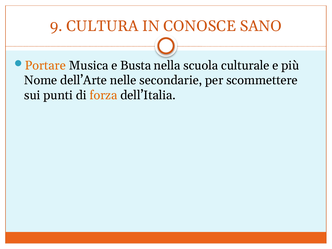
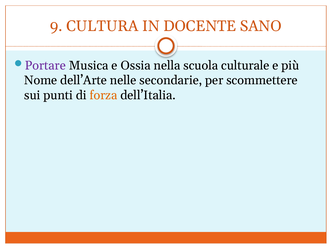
CONOSCE: CONOSCE -> DOCENTE (200, 26)
Portare colour: orange -> purple (45, 65)
Busta: Busta -> Ossia (136, 65)
